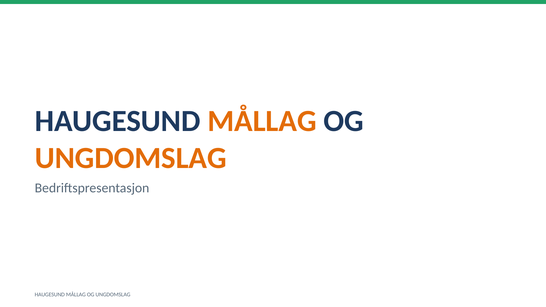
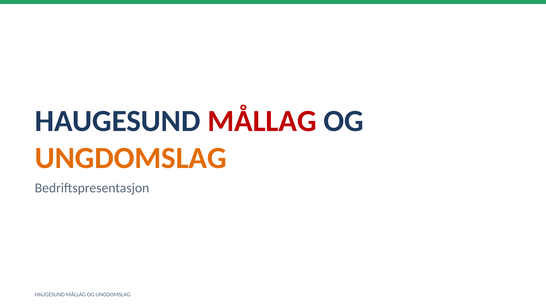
MÅLLAG colour: orange -> red (262, 121)
